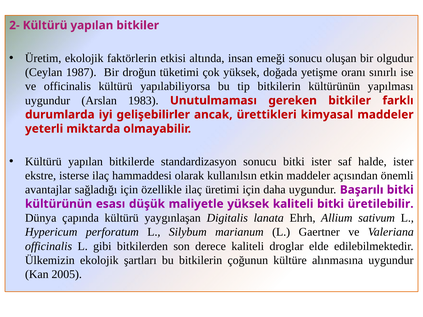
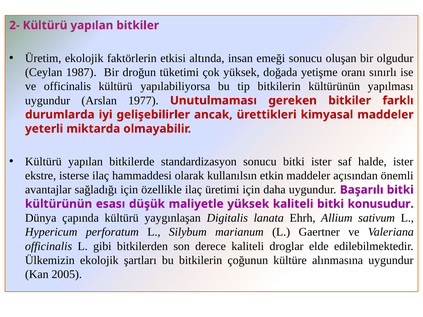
1983: 1983 -> 1977 (143, 101)
üretilebilir: üretilebilir -> konusudur (381, 204)
